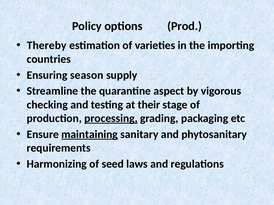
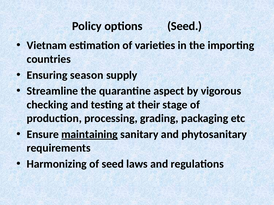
options Prod: Prod -> Seed (185, 26)
Thereby: Thereby -> Vietnam (47, 46)
processing underline: present -> none (111, 119)
